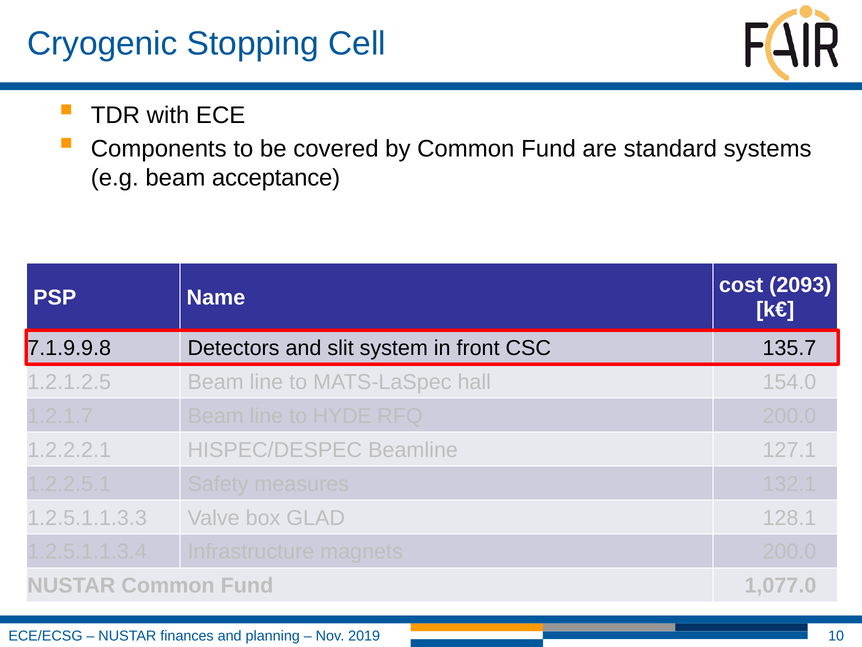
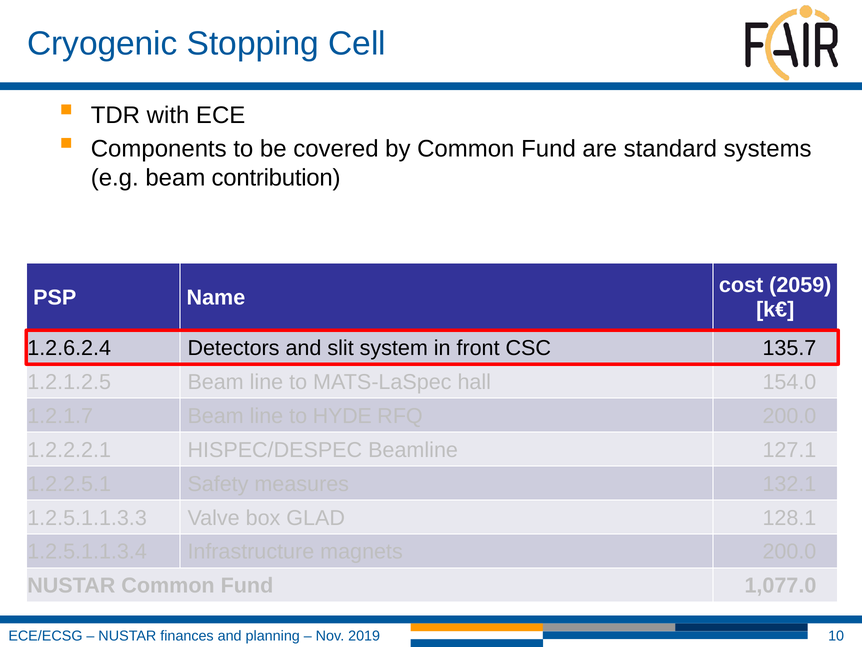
acceptance: acceptance -> contribution (276, 178)
2093: 2093 -> 2059 (800, 285)
7.1.9.9.8: 7.1.9.9.8 -> 1.2.6.2.4 (69, 348)
